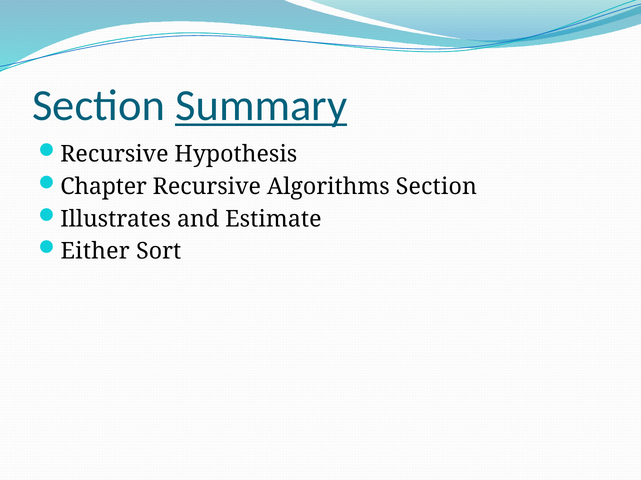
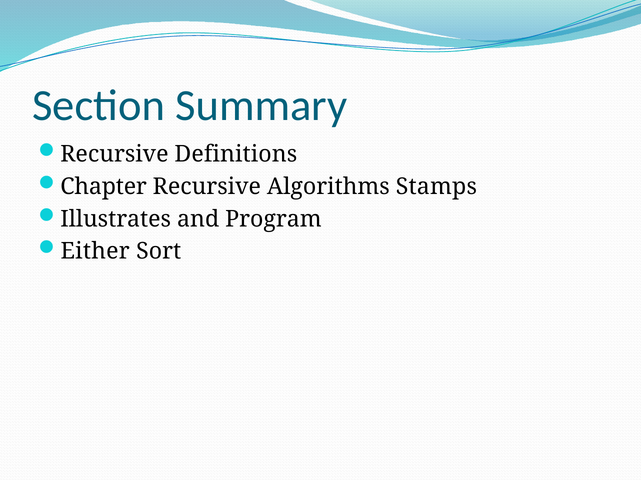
Summary underline: present -> none (261, 106)
Hypothesis: Hypothesis -> Definitions (236, 154)
Algorithms Section: Section -> Stamps (436, 187)
Estimate: Estimate -> Program (273, 219)
